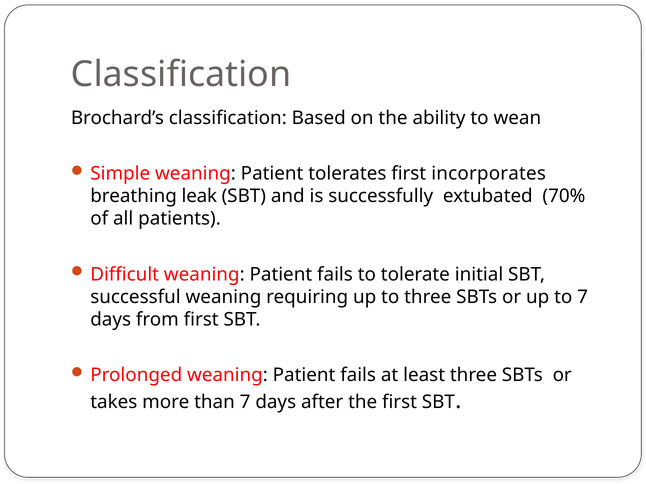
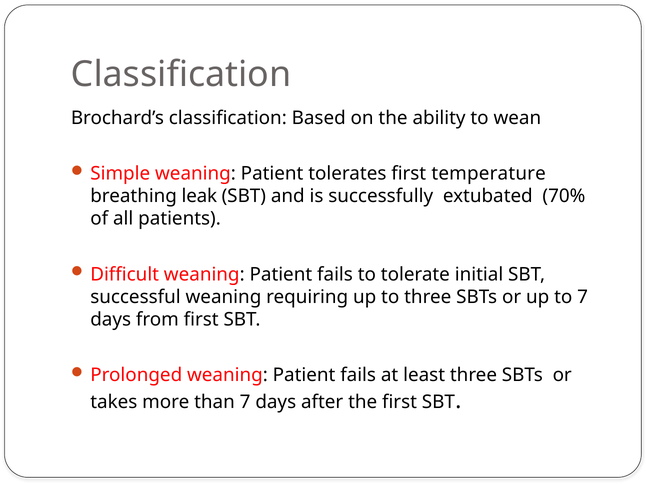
incorporates: incorporates -> temperature (489, 174)
